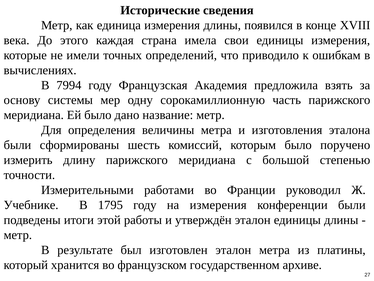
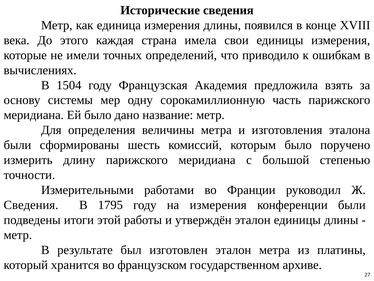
7994: 7994 -> 1504 (69, 85)
Учебнике: Учебнике -> Сведения (31, 205)
